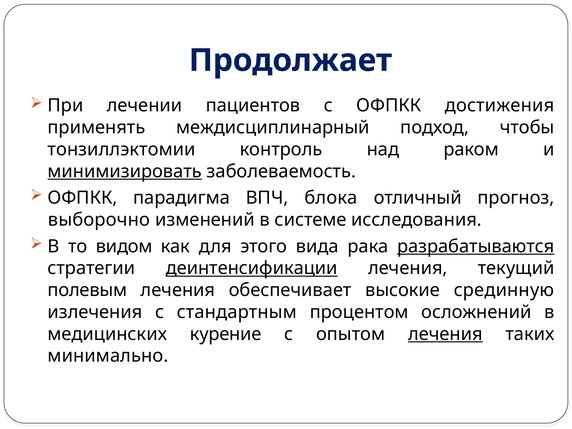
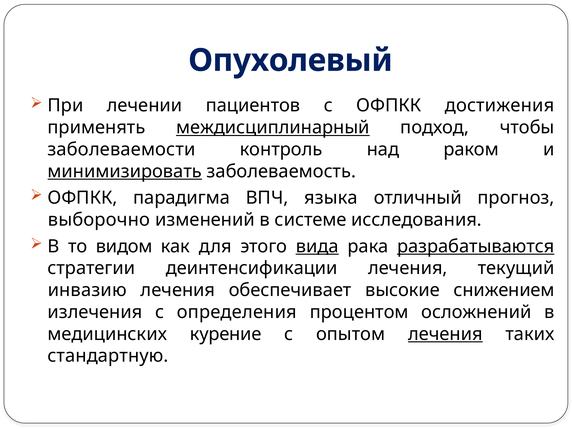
Продолжает: Продолжает -> Опухолевый (290, 60)
междисциплинарный underline: none -> present (273, 128)
тонзиллэктомии: тонзиллэктомии -> заболеваемости (122, 149)
блока: блока -> языка (331, 198)
вида underline: none -> present (317, 246)
деинтенсификации underline: present -> none (252, 268)
полевым: полевым -> инвазию (87, 290)
срединную: срединную -> снижением (504, 290)
стандартным: стандартным -> определения (237, 312)
минимально: минимально -> стандартную (108, 356)
